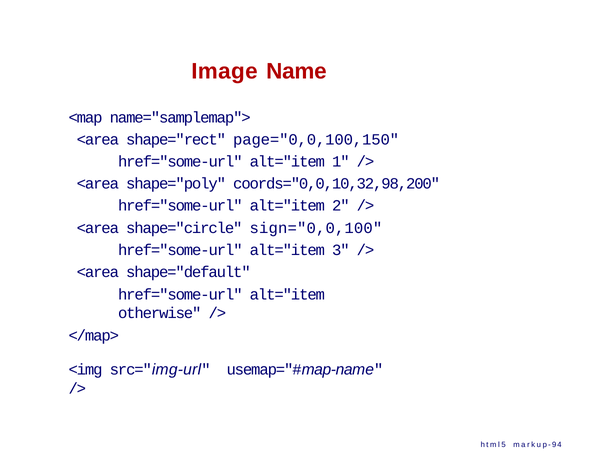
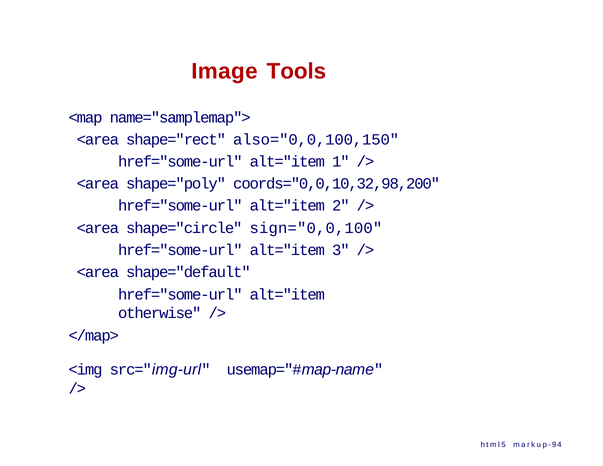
Name: Name -> Tools (296, 71)
page="0,0,100,150: page="0,0,100,150 -> also="0,0,100,150 (316, 139)
